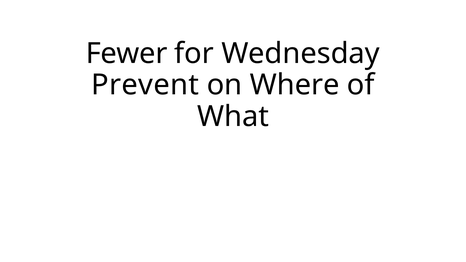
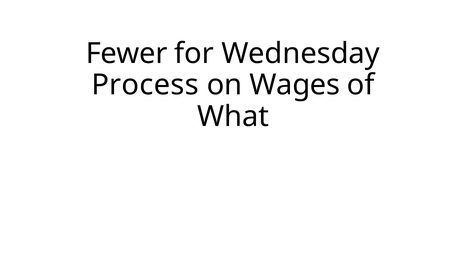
Prevent: Prevent -> Process (145, 85)
Where: Where -> Wages (295, 85)
